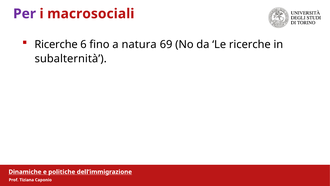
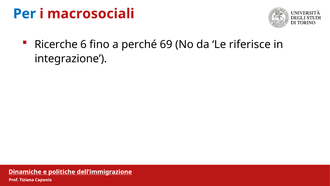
Per colour: purple -> blue (25, 14)
natura: natura -> perché (139, 44)
Le ricerche: ricerche -> riferisce (250, 44)
subalternità: subalternità -> integrazione (71, 59)
